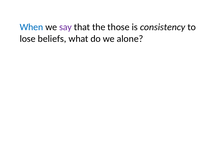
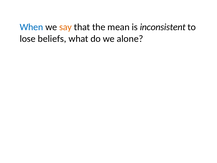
say colour: purple -> orange (66, 27)
those: those -> mean (119, 27)
consistency: consistency -> inconsistent (163, 27)
